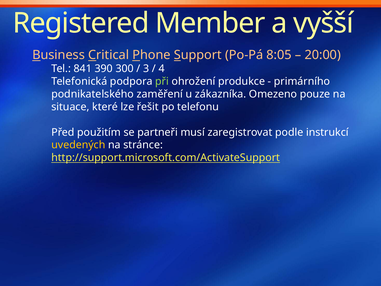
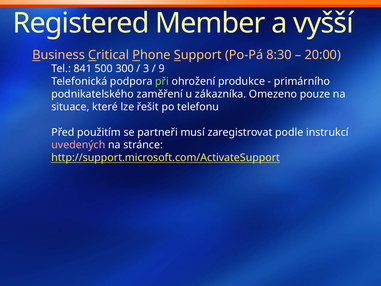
8:05: 8:05 -> 8:30 (279, 55)
390: 390 -> 500 (104, 69)
4: 4 -> 9 (162, 69)
uvedených colour: yellow -> pink (78, 145)
